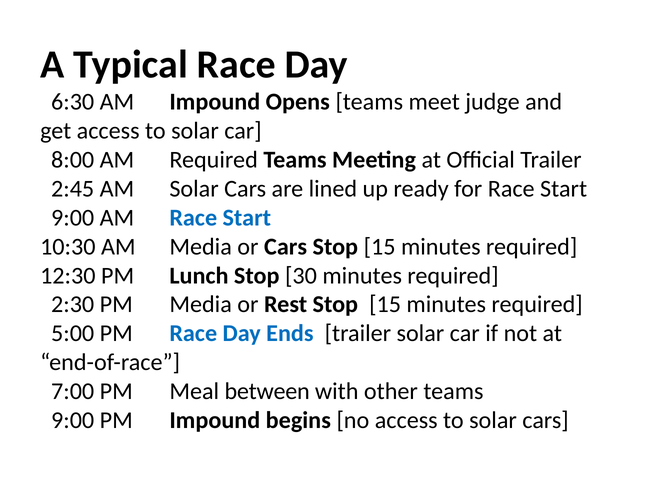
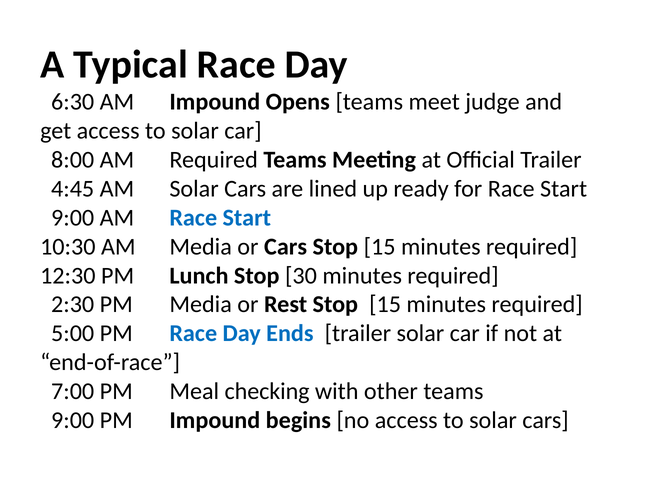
2:45: 2:45 -> 4:45 (73, 189)
between: between -> checking (267, 392)
